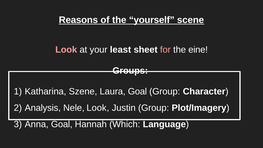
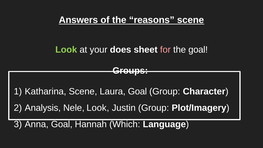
Reasons: Reasons -> Answers (78, 20)
yourself: yourself -> reasons (152, 20)
Look colour: pink -> light green (66, 50)
least: least -> does (121, 50)
the eine: eine -> goal (198, 50)
Katharina Szene: Szene -> Scene (83, 91)
